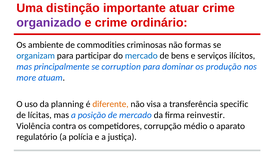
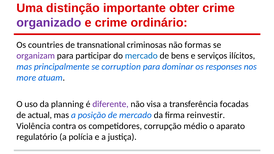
atuar: atuar -> obter (184, 8)
ambiente: ambiente -> countries (46, 45)
commodities: commodities -> transnational (101, 45)
organizam colour: blue -> purple (36, 56)
produção: produção -> responses (224, 67)
diferente colour: orange -> purple (111, 104)
specific: specific -> focadas (234, 104)
lícitas: lícitas -> actual (40, 115)
